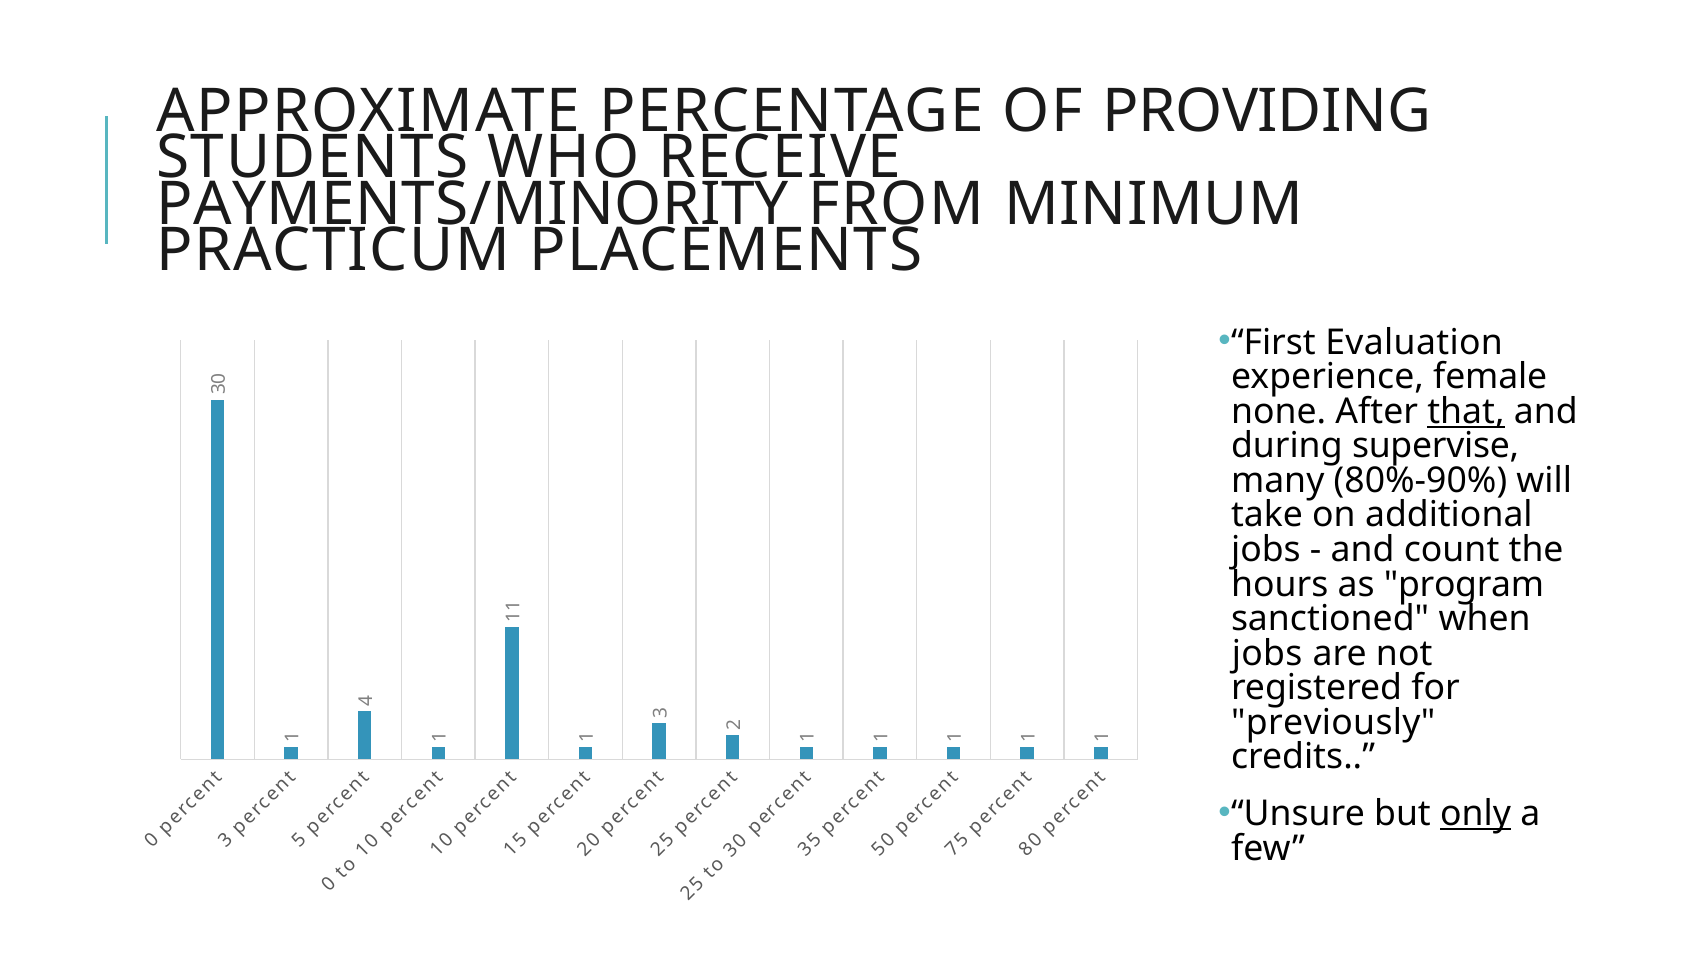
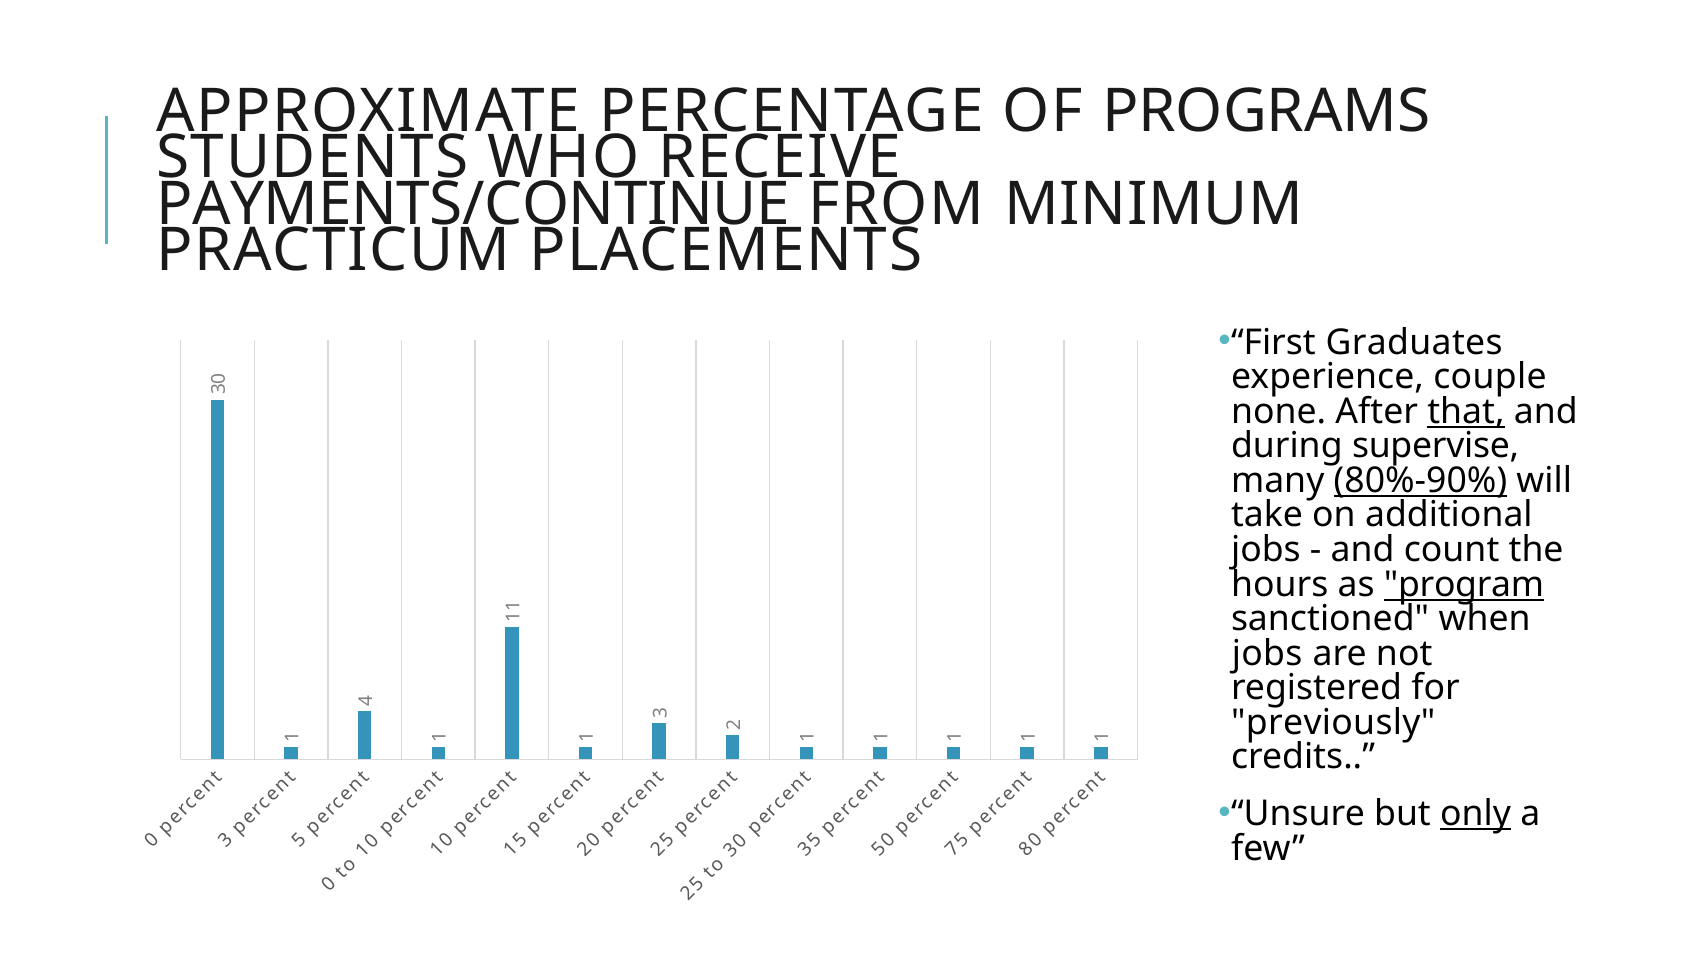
PROVIDING: PROVIDING -> PROGRAMS (1266, 111)
PAYMENTS/MINORITY: PAYMENTS/MINORITY -> PAYMENTS/CONTINUE (473, 204)
Evaluation: Evaluation -> Graduates (1414, 342)
female: female -> couple (1490, 377)
80%-90% underline: none -> present (1420, 480)
program underline: none -> present (1464, 584)
